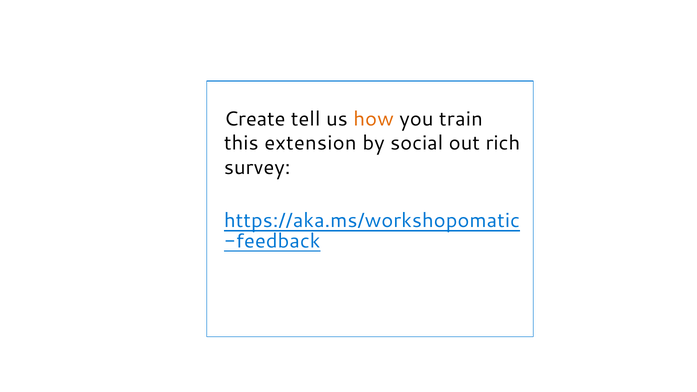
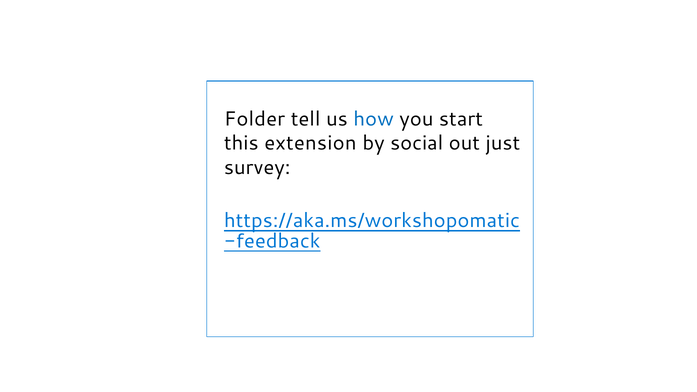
Create: Create -> Folder (255, 119)
how colour: orange -> blue (374, 119)
train: train -> start (461, 119)
rich: rich -> just (503, 143)
